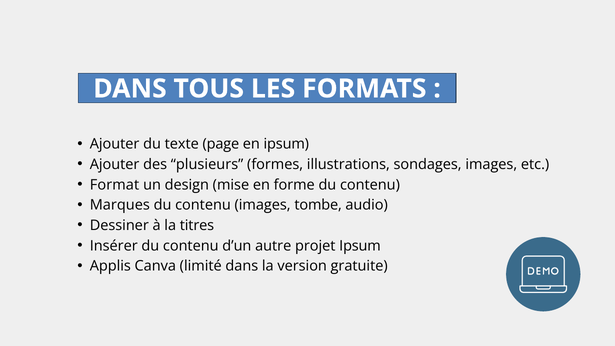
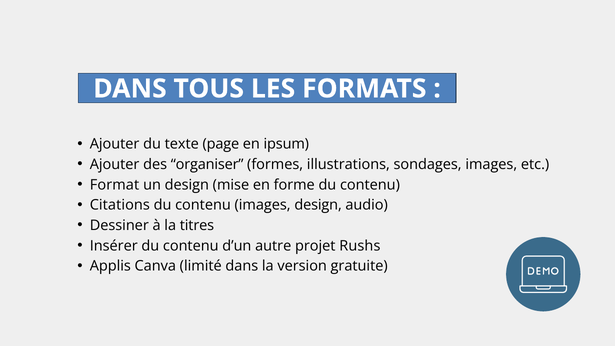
plusieurs: plusieurs -> organiser (207, 164)
Marques: Marques -> Citations (120, 205)
images tombe: tombe -> design (318, 205)
projet Ipsum: Ipsum -> Rushs (360, 246)
